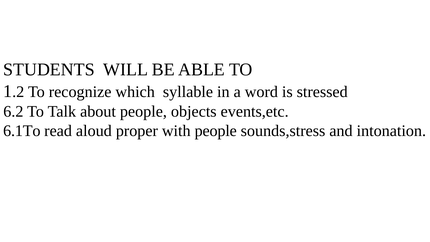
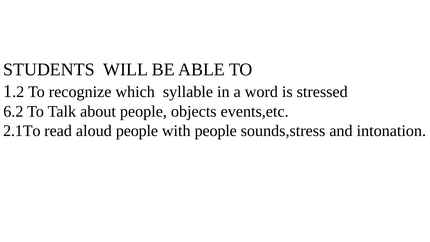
6.1To: 6.1To -> 2.1To (22, 131)
aloud proper: proper -> people (137, 131)
